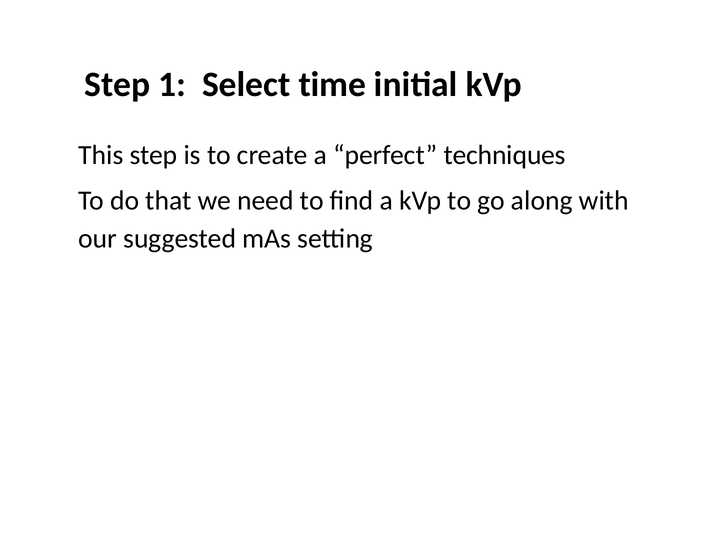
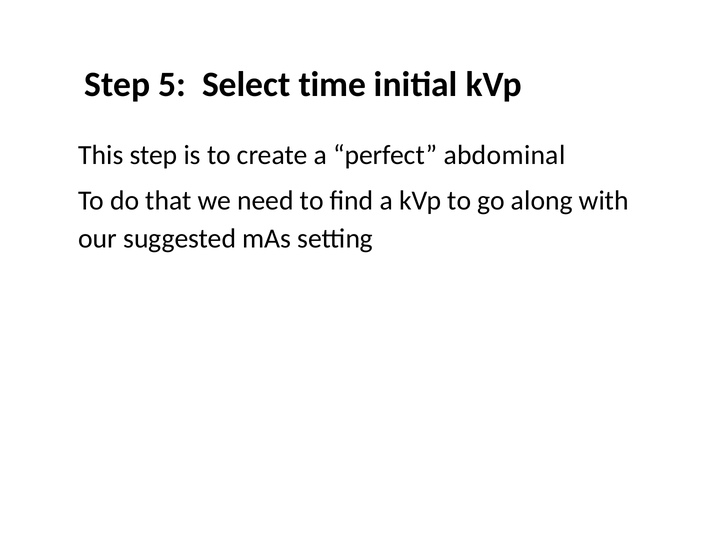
1: 1 -> 5 (172, 84)
techniques: techniques -> abdominal (504, 155)
